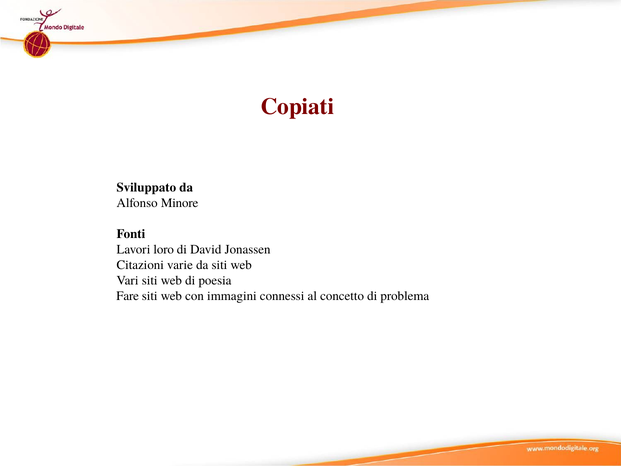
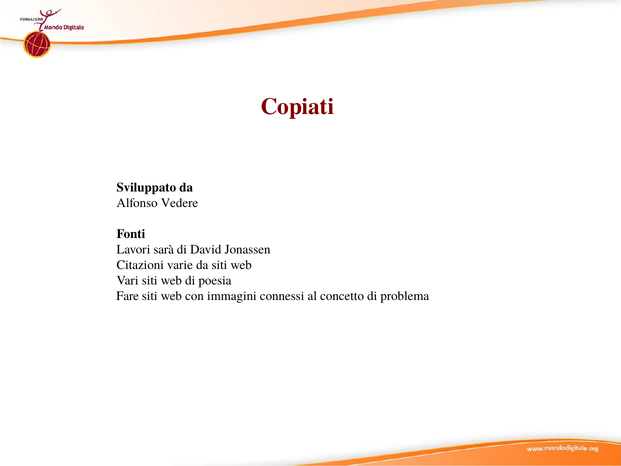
Minore: Minore -> Vedere (180, 203)
loro: loro -> sarà (164, 249)
